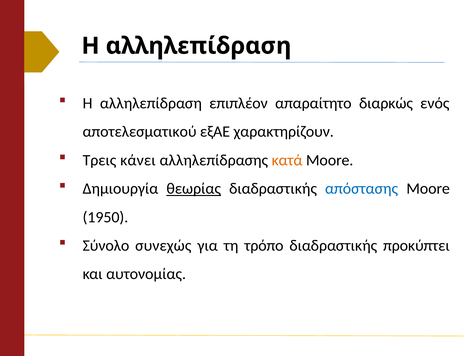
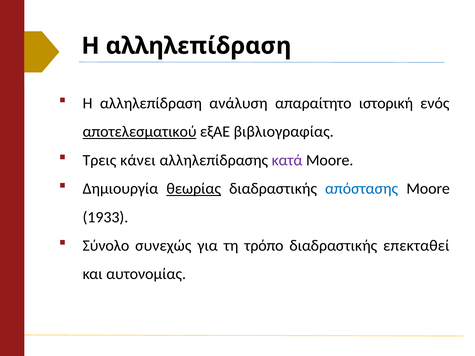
επιπλέον: επιπλέον -> ανάλυση (238, 103)
διαρκώς: διαρκώς -> ιστορική (386, 103)
αποτελεσματικού underline: none -> present (140, 132)
χαρακτηρίζουν: χαρακτηρίζουν -> βιβλιογραφίας (284, 132)
κατά colour: orange -> purple (287, 160)
1950: 1950 -> 1933 (105, 217)
προκύπτει: προκύπτει -> επεκταθεί (416, 246)
